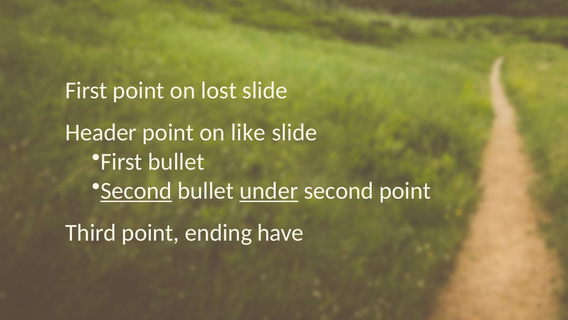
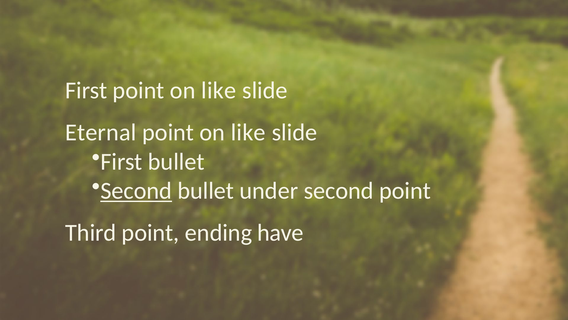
First point on lost: lost -> like (219, 90)
Header: Header -> Eternal (101, 132)
under underline: present -> none (269, 191)
